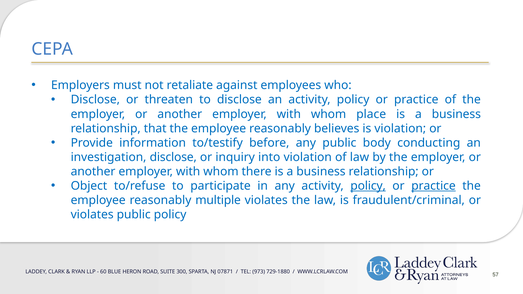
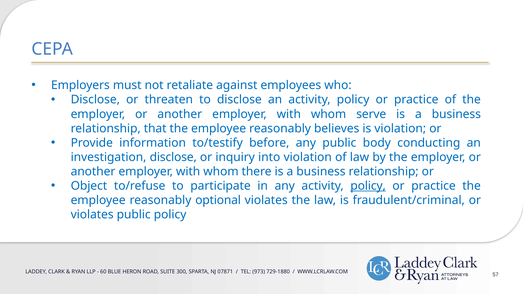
place: place -> serve (371, 114)
practice underline: present -> none (433, 186)
multiple: multiple -> optional (218, 200)
